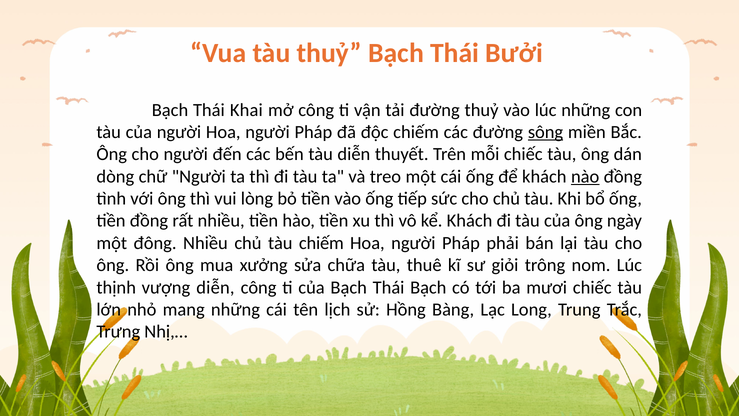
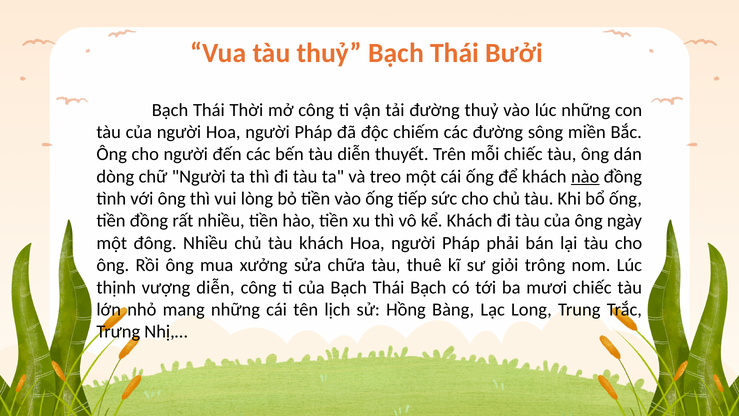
Khai: Khai -> Thời (246, 110)
sông underline: present -> none (546, 132)
tàu chiếm: chiếm -> khách (321, 243)
